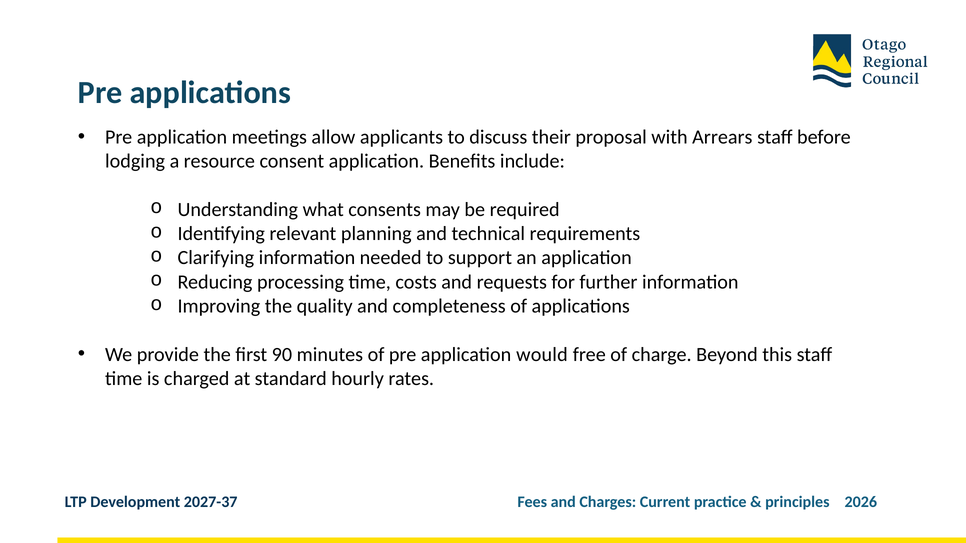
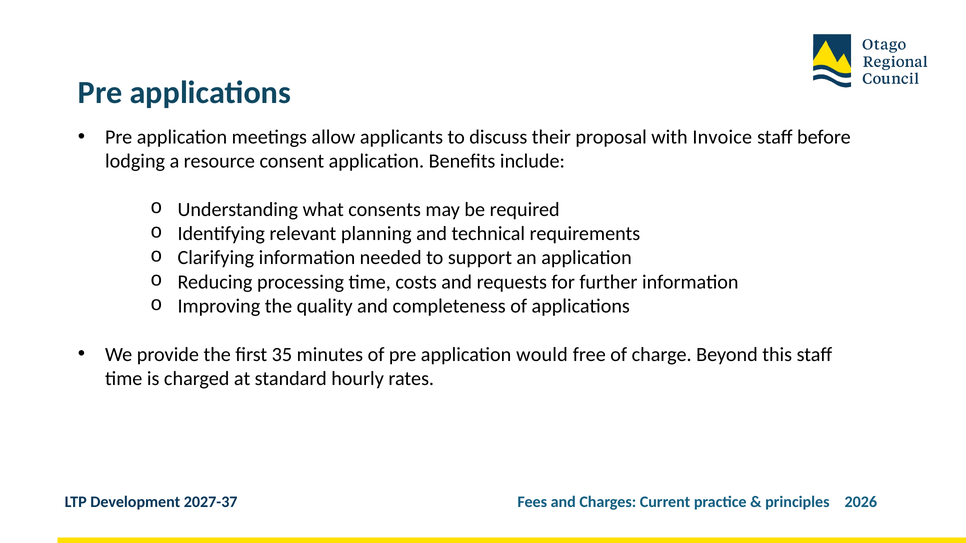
Arrears: Arrears -> Invoice (722, 137)
90: 90 -> 35 (282, 355)
